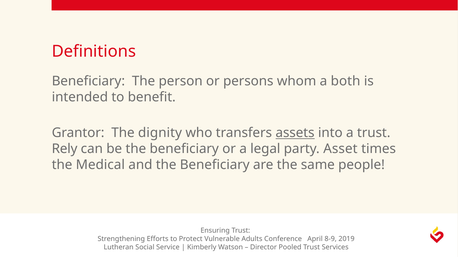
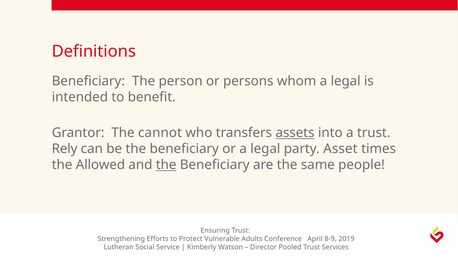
whom a both: both -> legal (346, 81)
dignity: dignity -> cannot (160, 133)
Medical: Medical -> Allowed (100, 165)
the underline: none -> present (166, 165)
